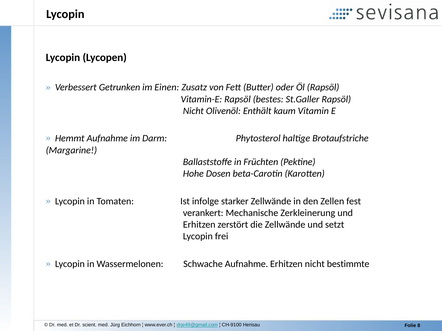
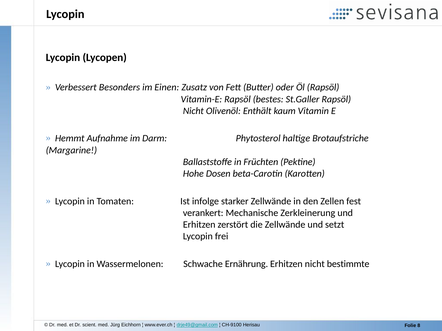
Getrunken: Getrunken -> Besonders (119, 88)
Schwache Aufnahme: Aufnahme -> Ernährung (247, 264)
